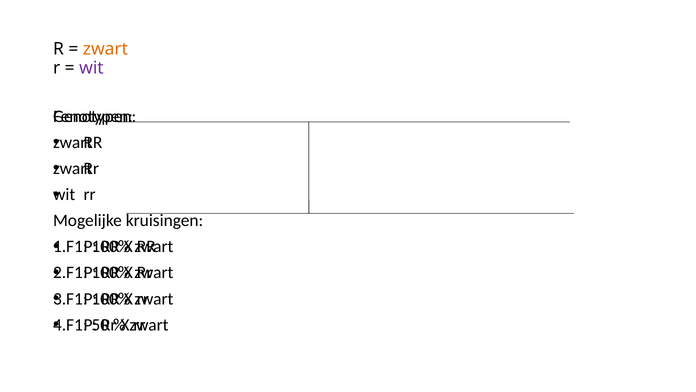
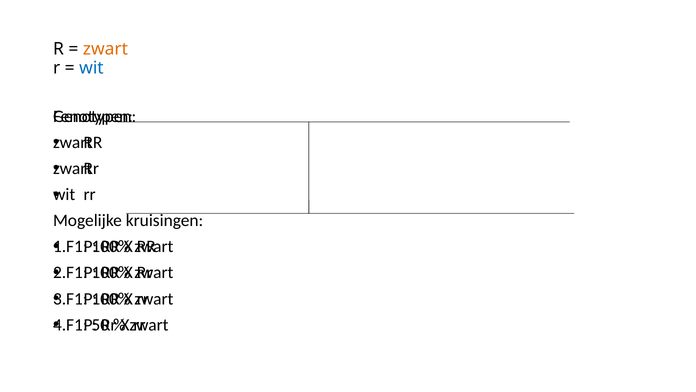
wit colour: purple -> blue (91, 68)
